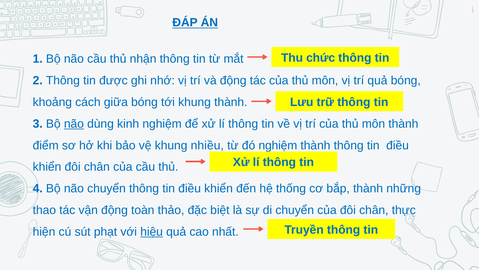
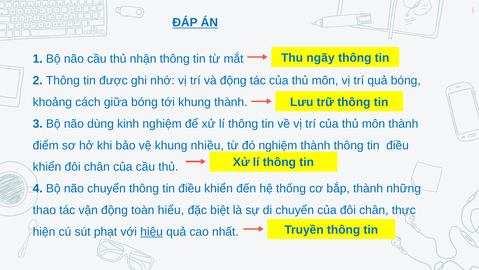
chức: chức -> ngãy (321, 58)
não underline: present -> none (74, 124)
thảo: thảo -> hiểu (171, 210)
